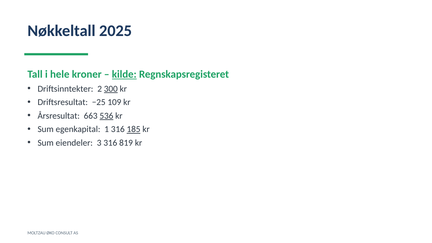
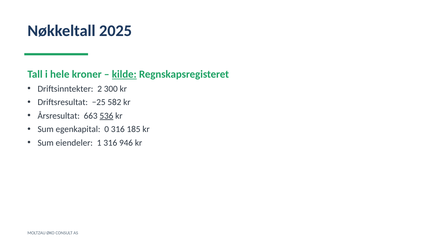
300 underline: present -> none (111, 89)
109: 109 -> 582 (114, 102)
1: 1 -> 0 (107, 129)
185 underline: present -> none (134, 129)
3: 3 -> 1 (99, 143)
819: 819 -> 946 (126, 143)
